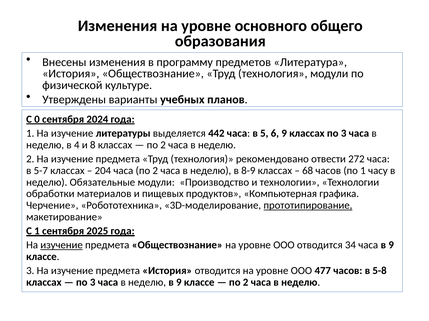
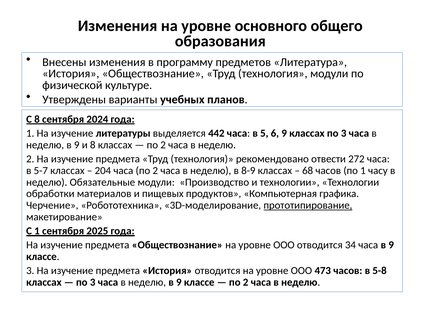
С 0: 0 -> 8 (37, 120)
4: 4 -> 9 (77, 145)
изучение underline: present -> none (62, 246)
477: 477 -> 473 (323, 271)
